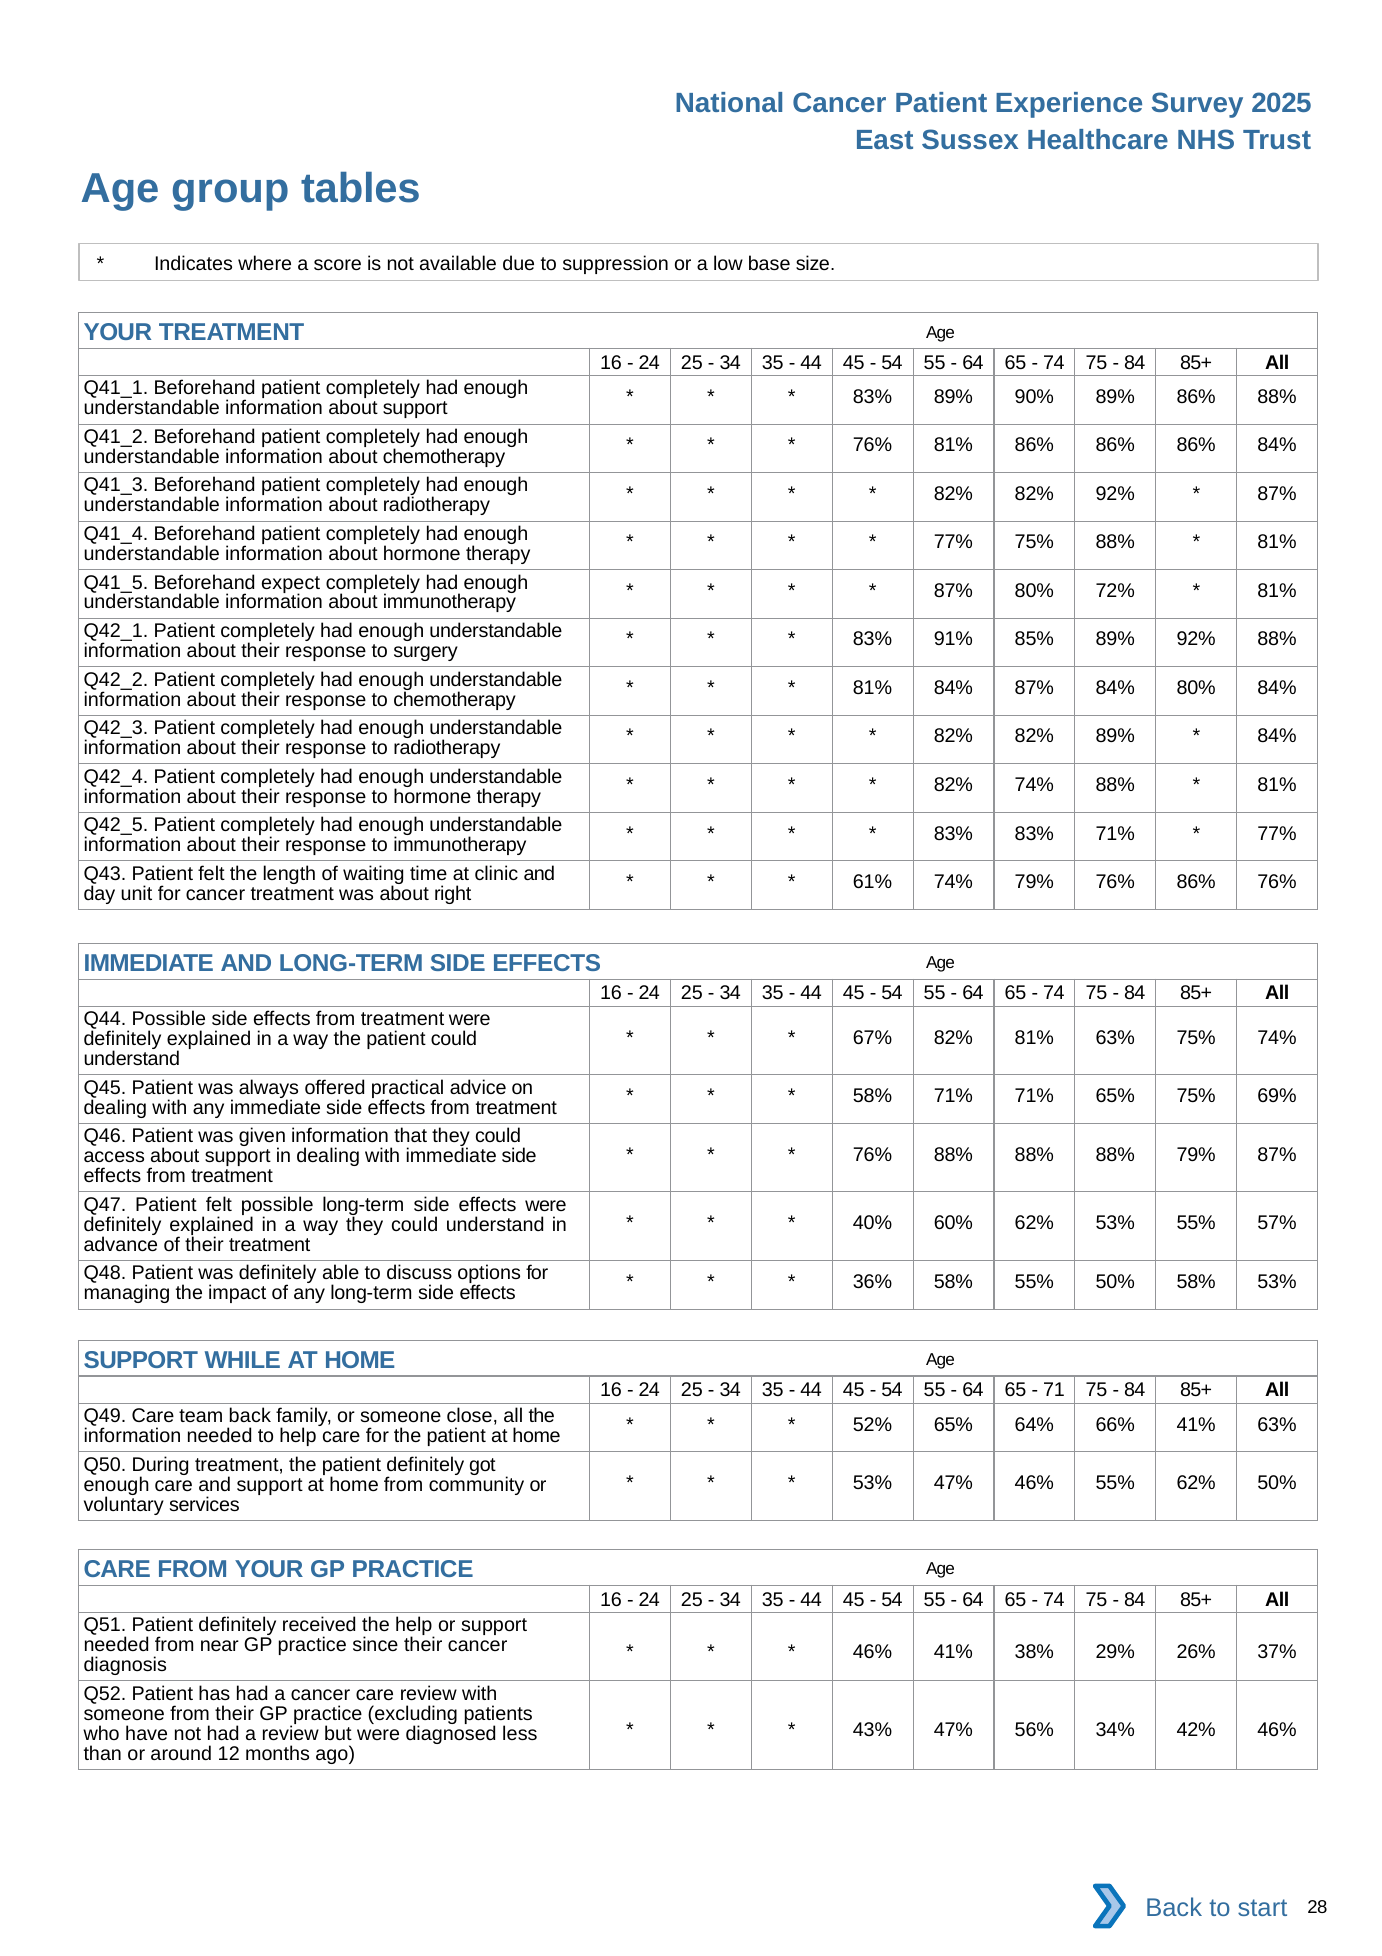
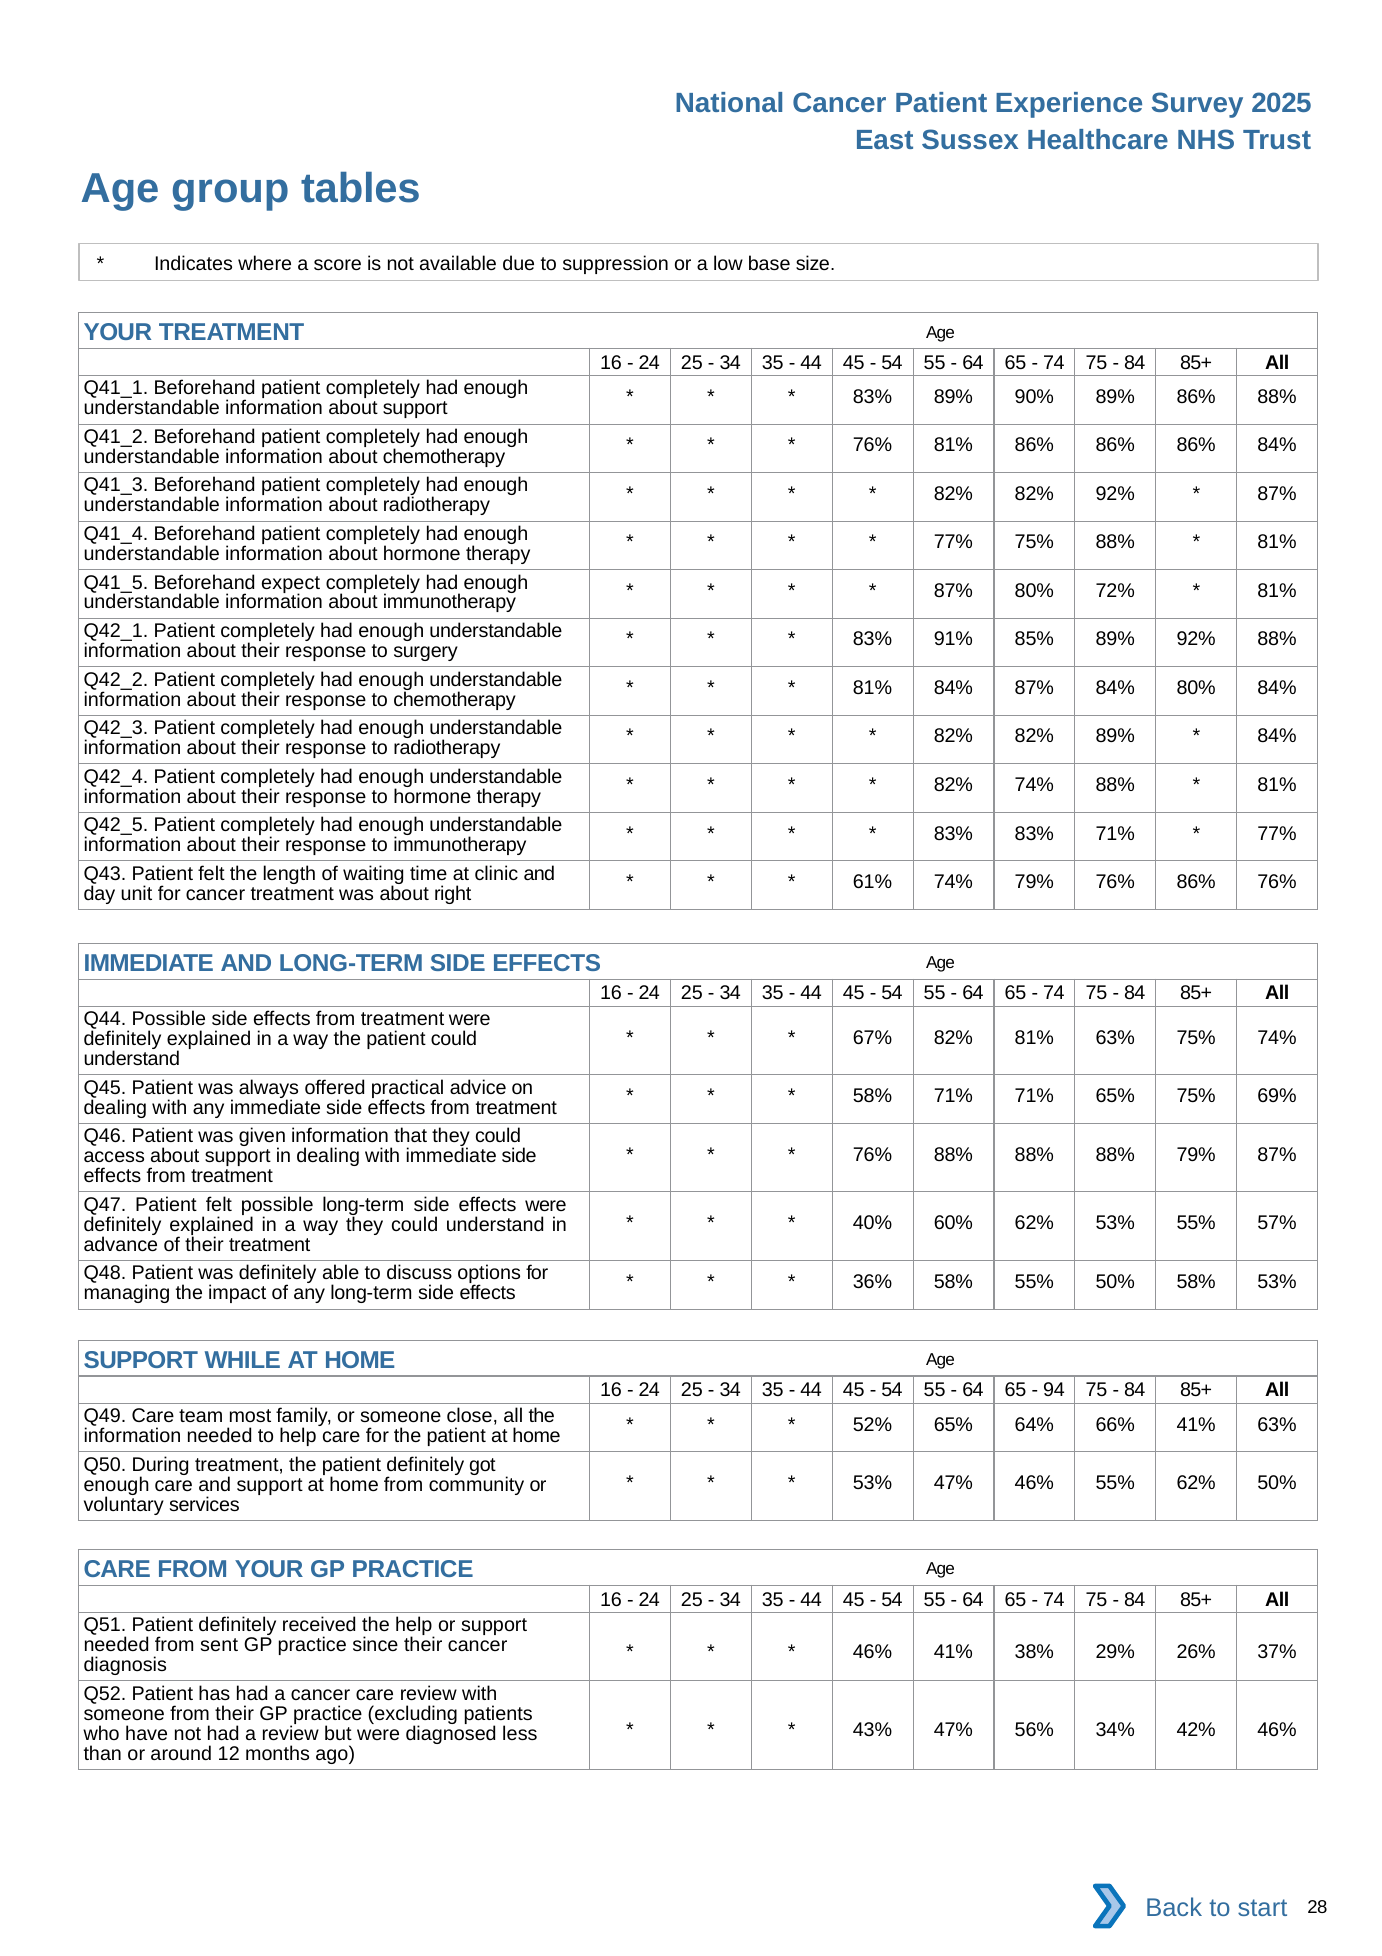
71: 71 -> 94 (1054, 1390)
team back: back -> most (250, 1416)
near: near -> sent (219, 1645)
